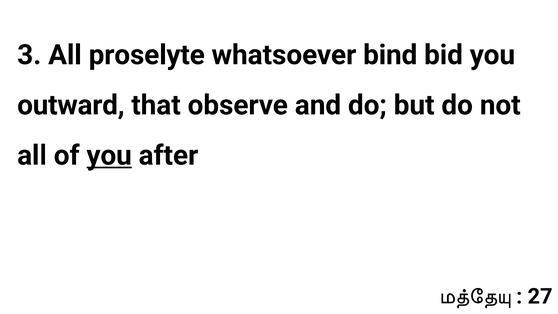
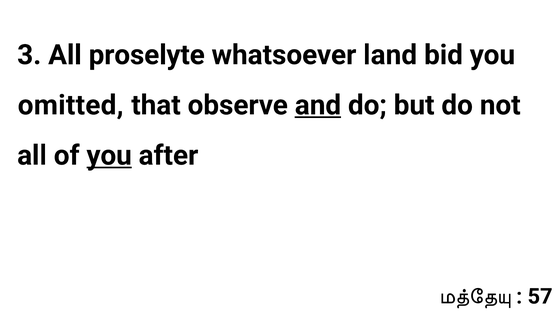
bind: bind -> land (390, 55)
outward: outward -> omitted (71, 105)
and underline: none -> present (318, 105)
27: 27 -> 57 (540, 296)
